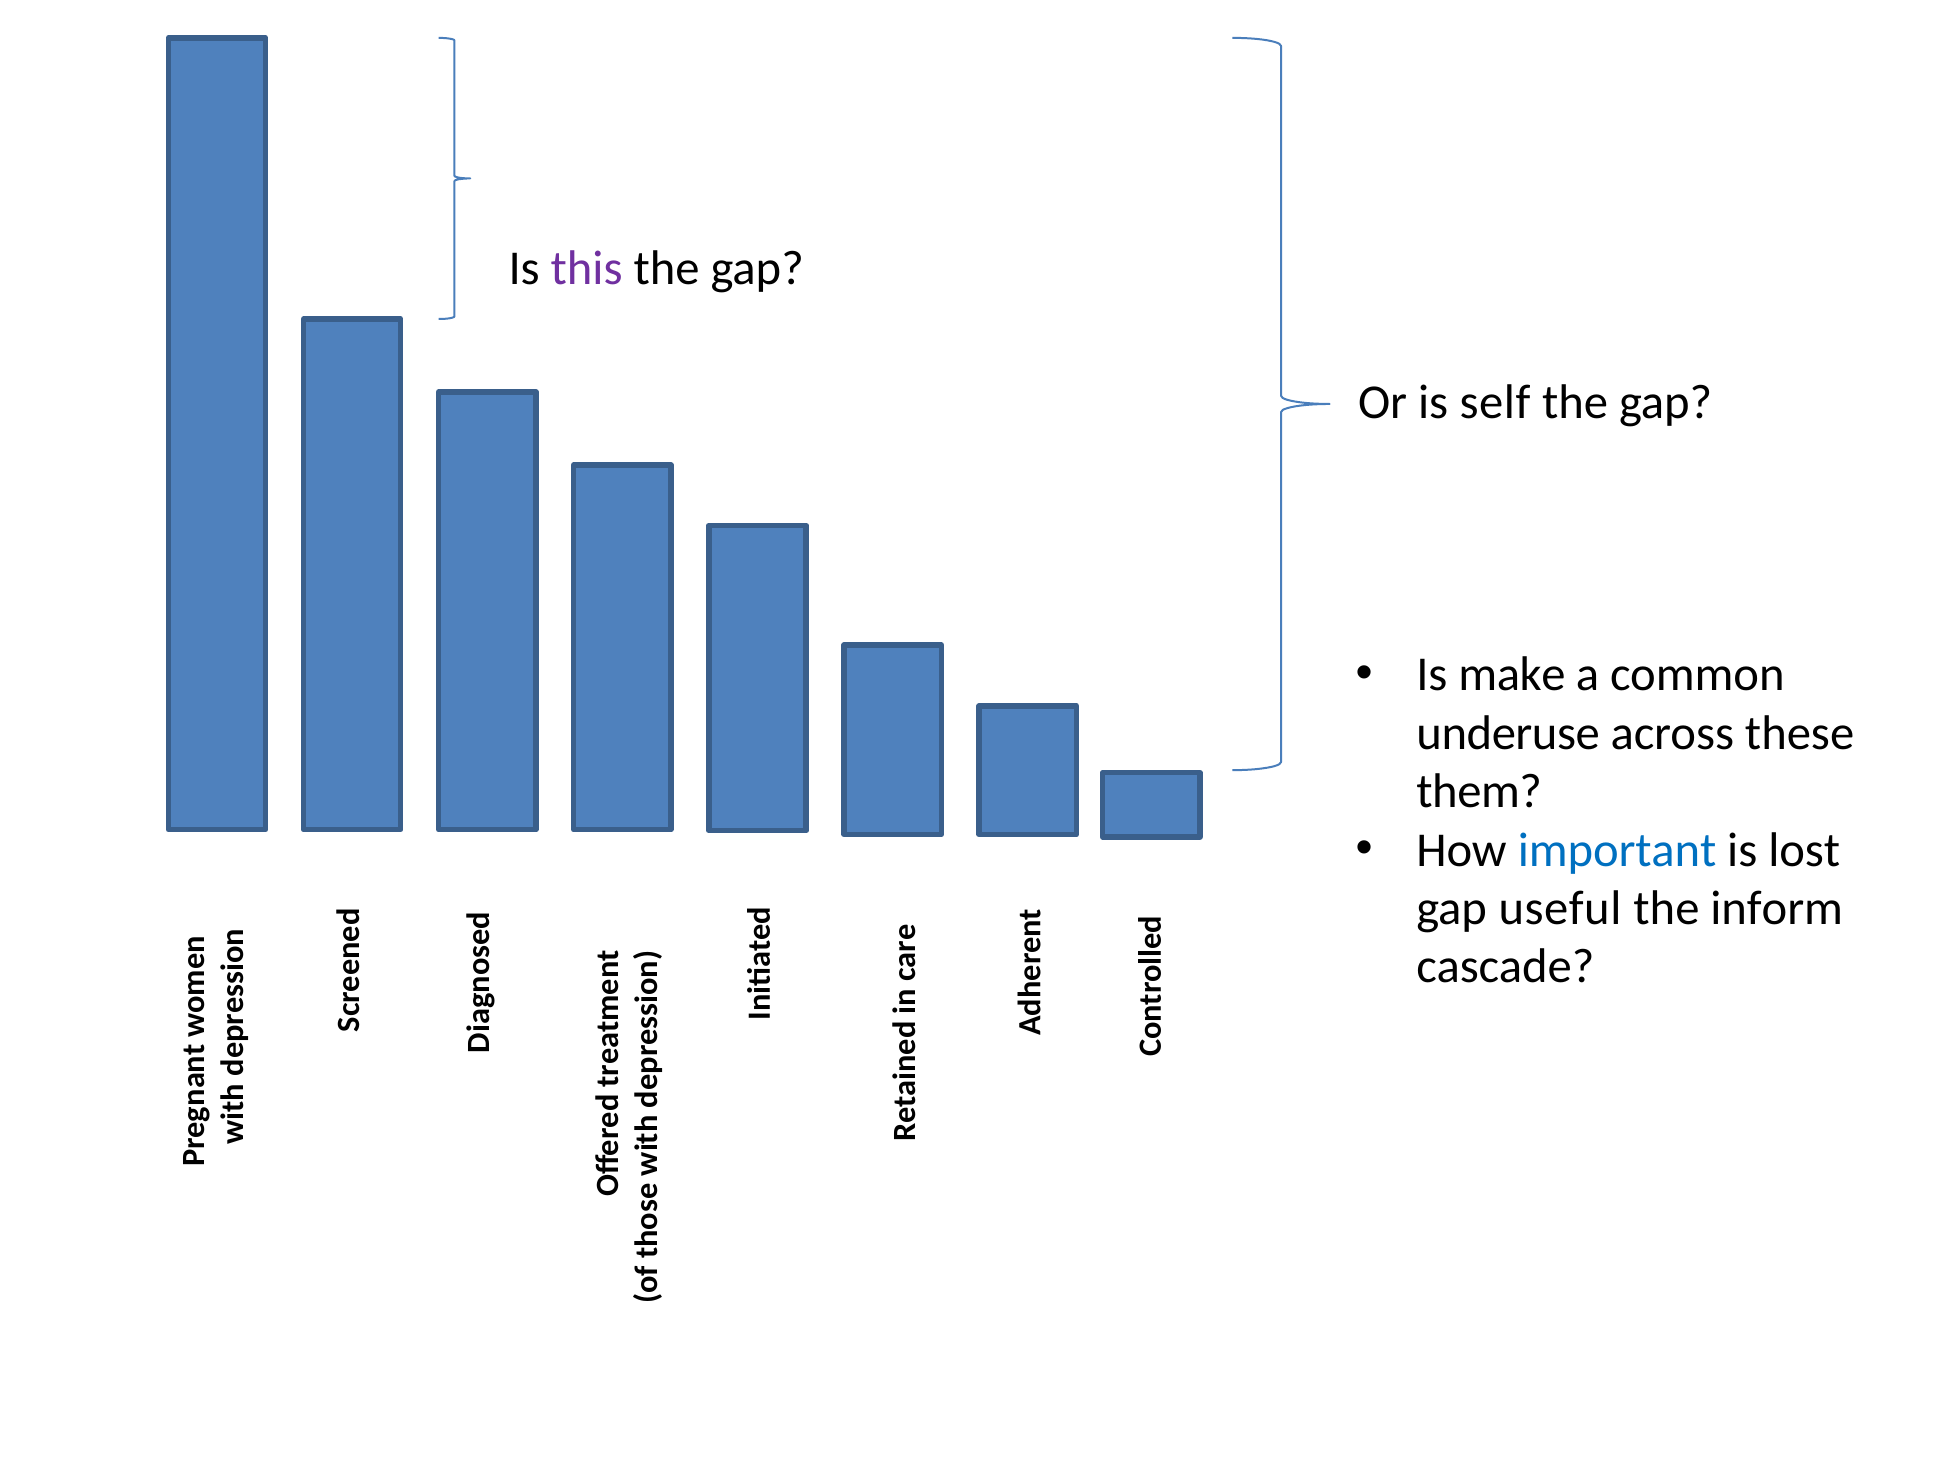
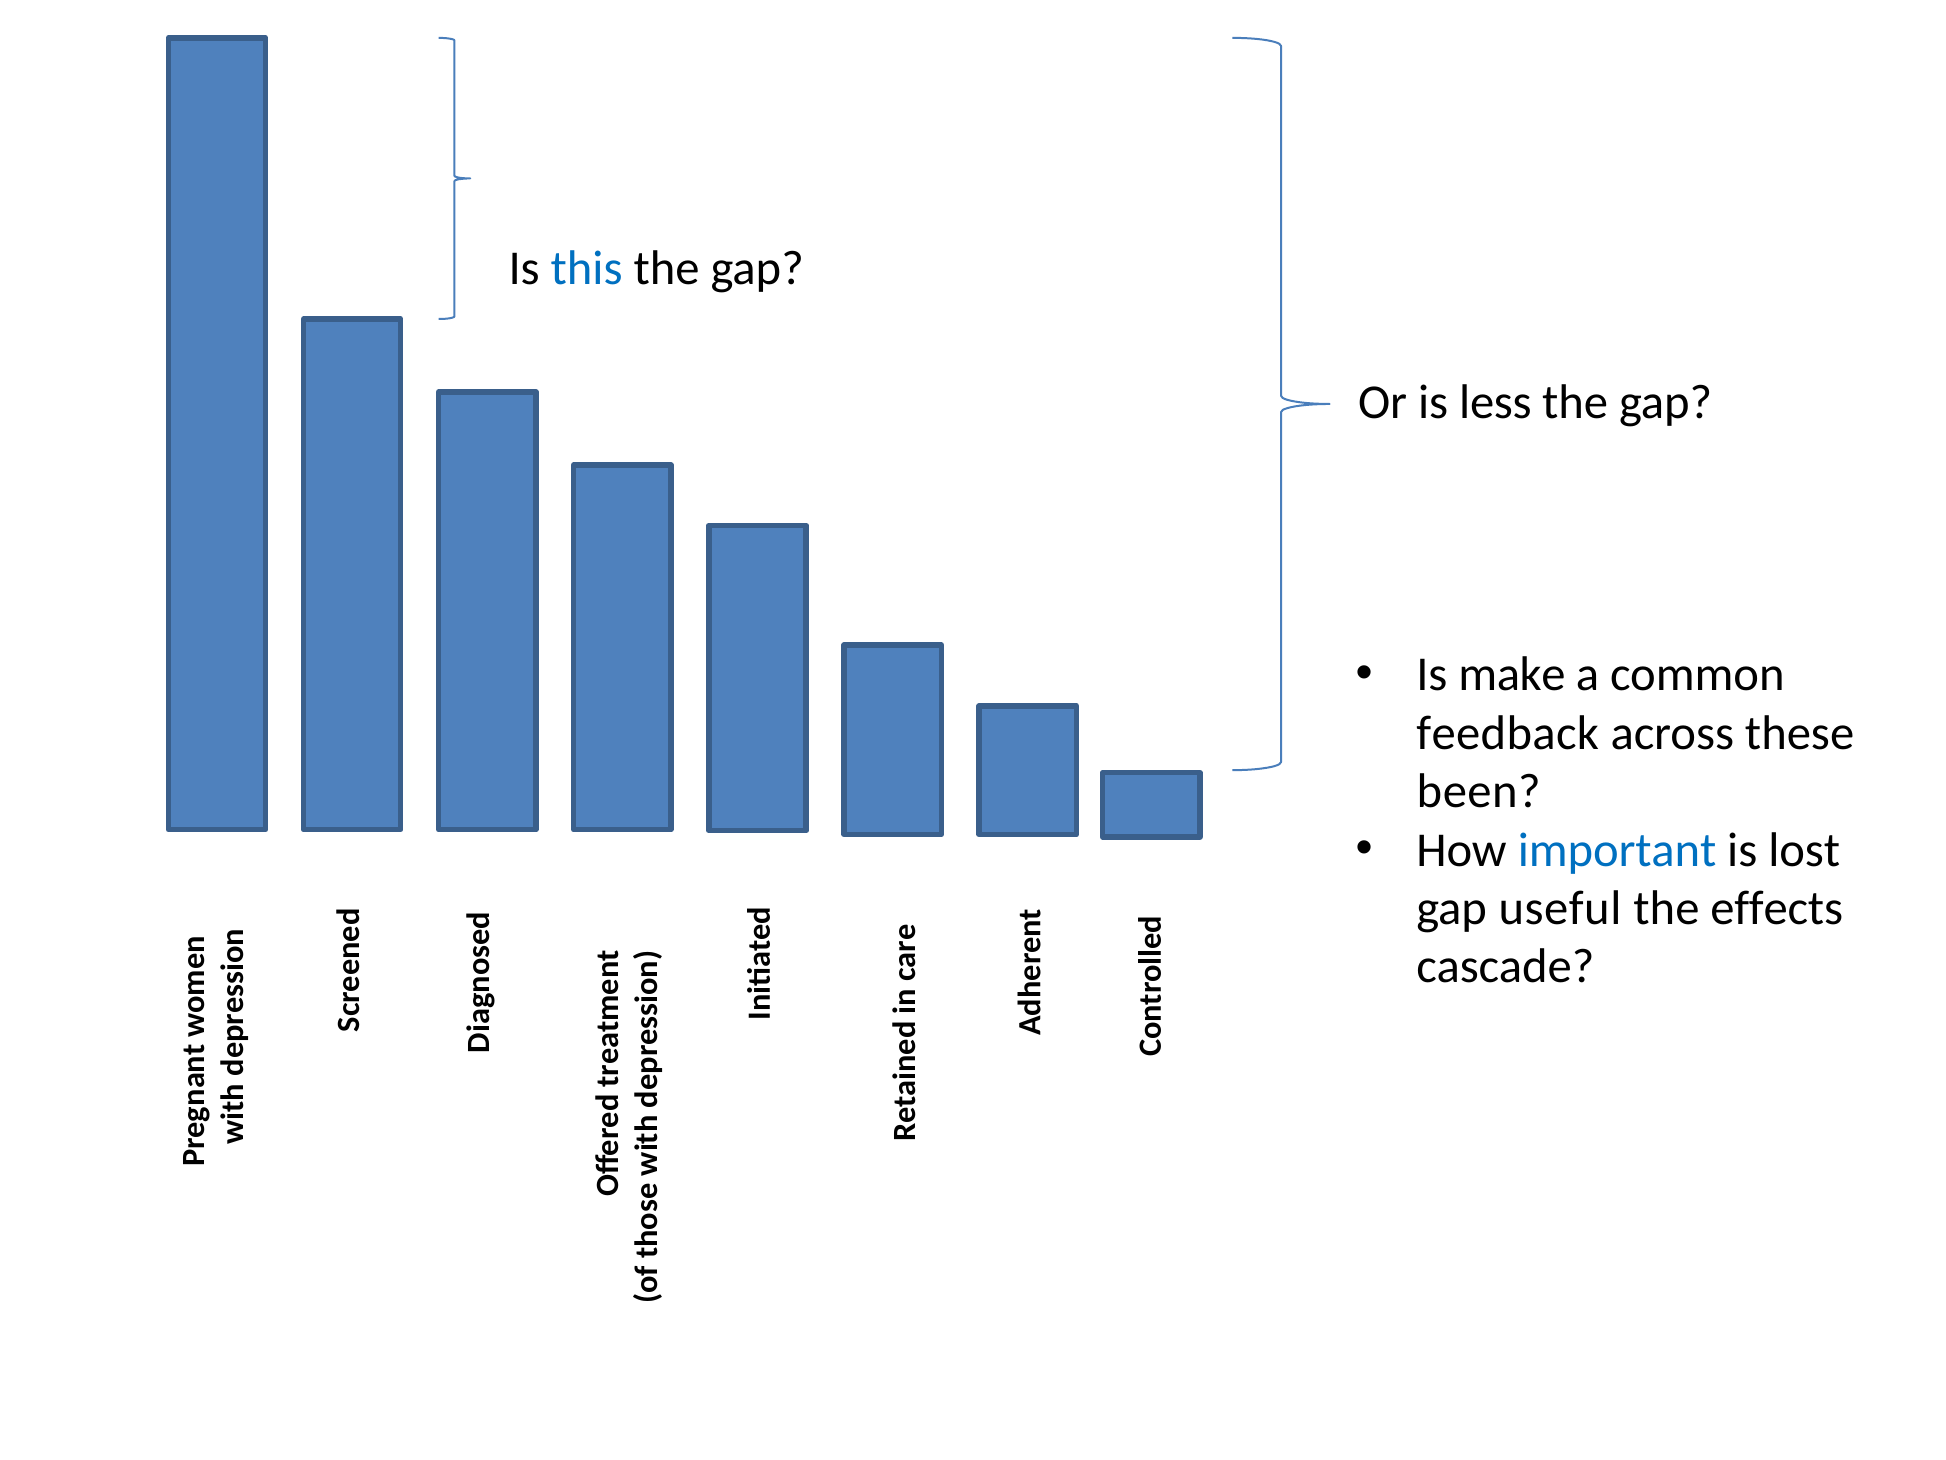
this colour: purple -> blue (587, 268)
self: self -> less (1495, 402)
underuse: underuse -> feedback (1508, 733)
them: them -> been (1479, 791)
inform: inform -> effects (1777, 908)
